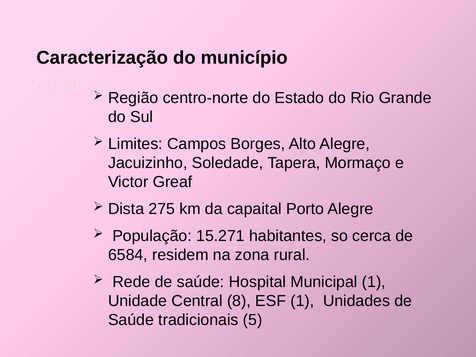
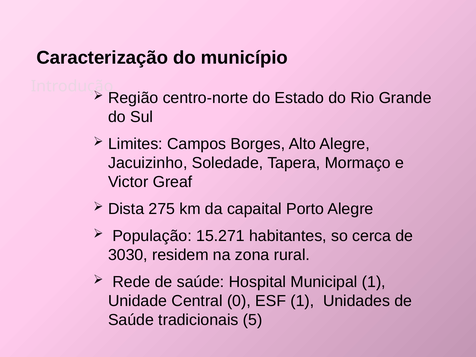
6584: 6584 -> 3030 (128, 255)
8: 8 -> 0 (239, 301)
